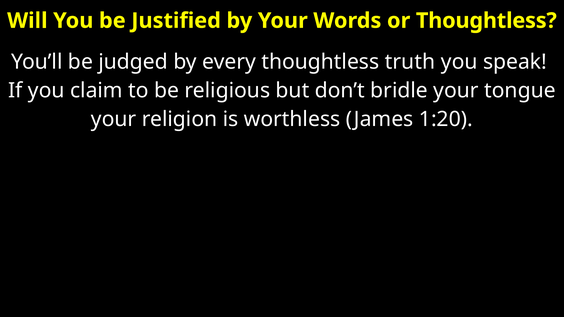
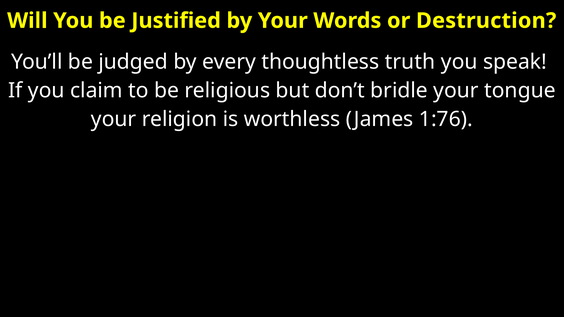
or Thoughtless: Thoughtless -> Destruction (486, 21)
1:20: 1:20 -> 1:76 (446, 119)
